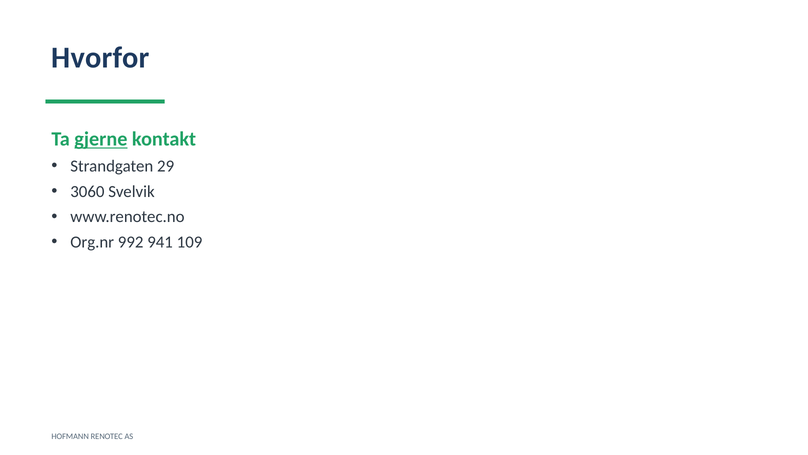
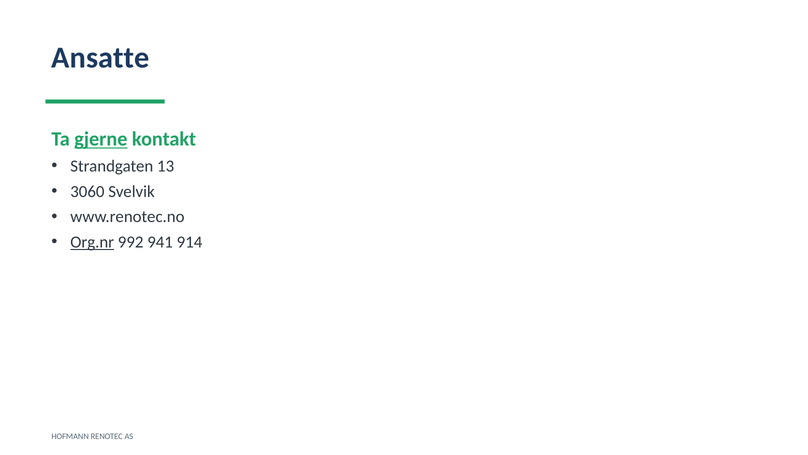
Hvorfor: Hvorfor -> Ansatte (101, 58)
29: 29 -> 13 (166, 166)
Org.nr underline: none -> present (92, 242)
109: 109 -> 914 (190, 242)
